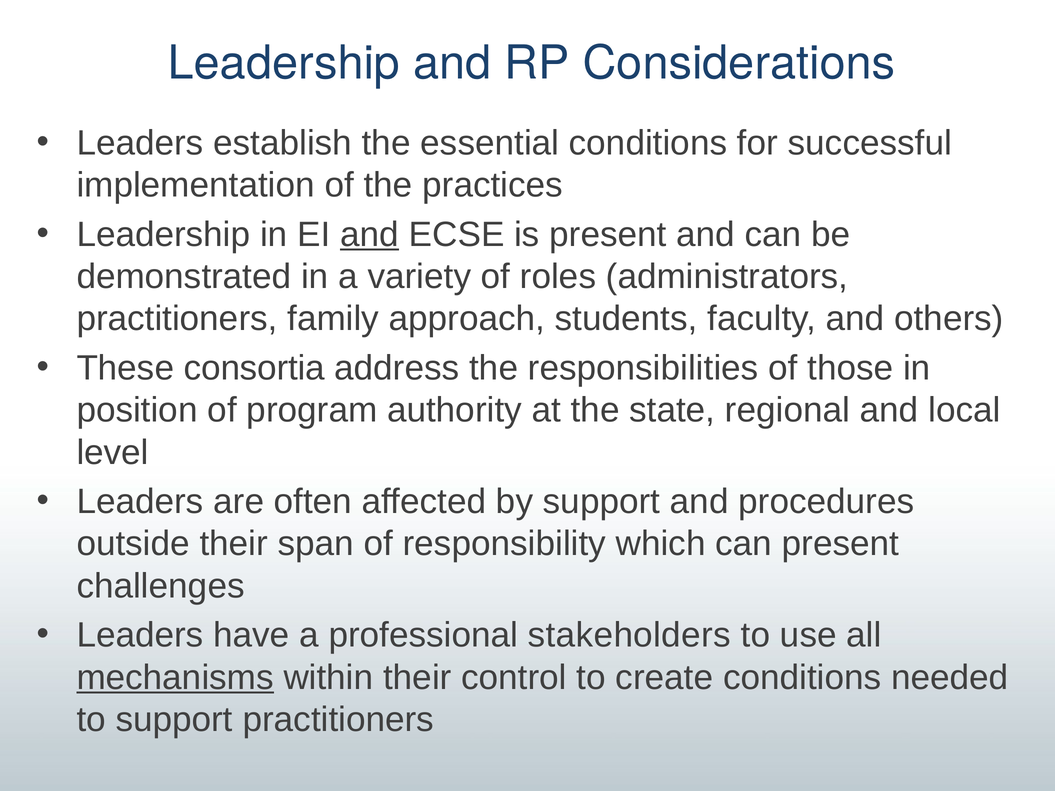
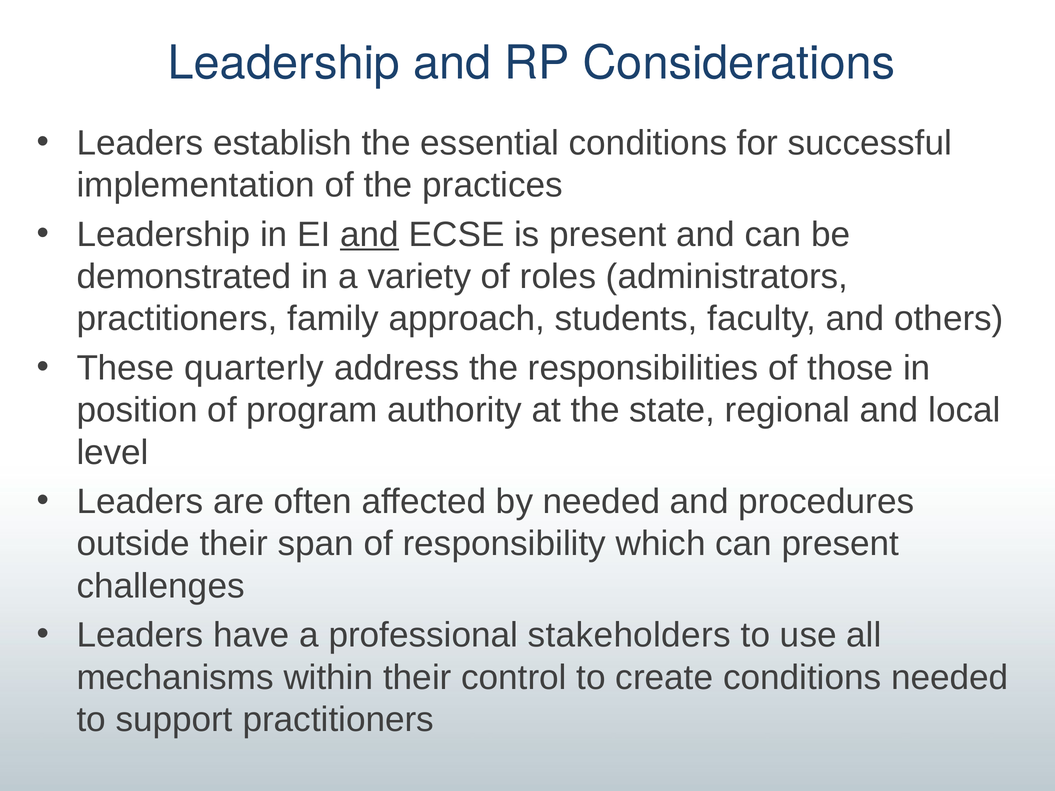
consortia: consortia -> quarterly (254, 368)
by support: support -> needed (602, 502)
mechanisms underline: present -> none (175, 678)
